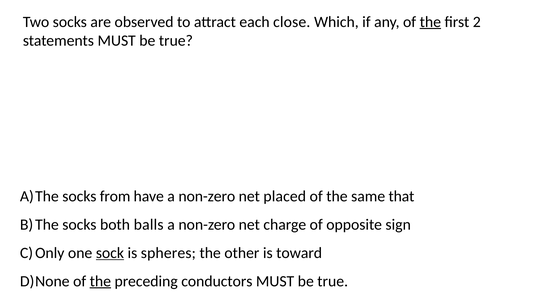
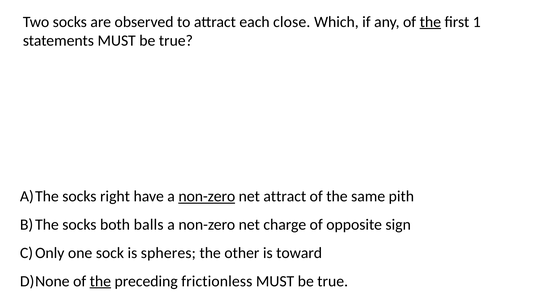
2: 2 -> 1 (477, 22)
from: from -> right (115, 196)
non-zero underline: none -> present (207, 196)
net placed: placed -> attract (285, 196)
that: that -> pith (401, 196)
sock underline: present -> none (110, 253)
conductors: conductors -> frictionless (217, 281)
